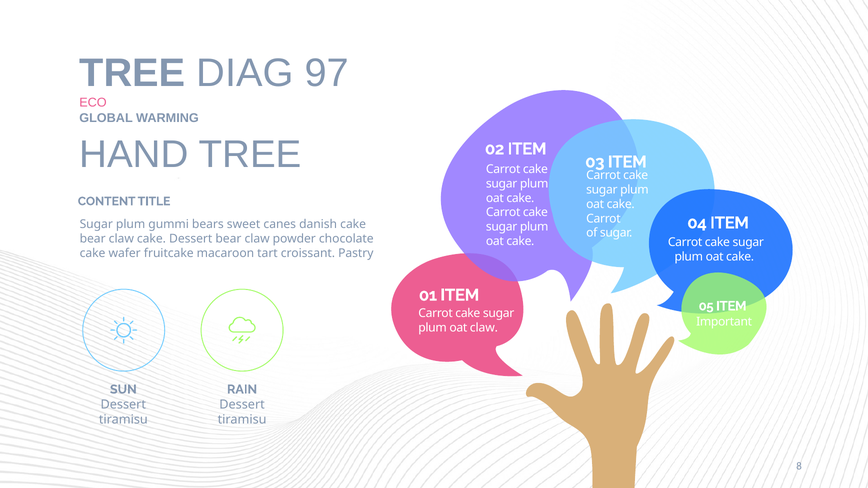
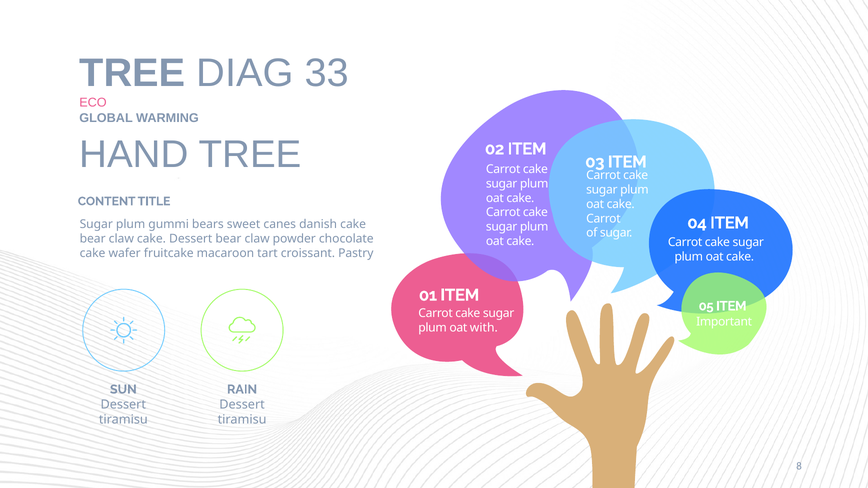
97: 97 -> 33 (327, 73)
oat claw: claw -> with (484, 328)
